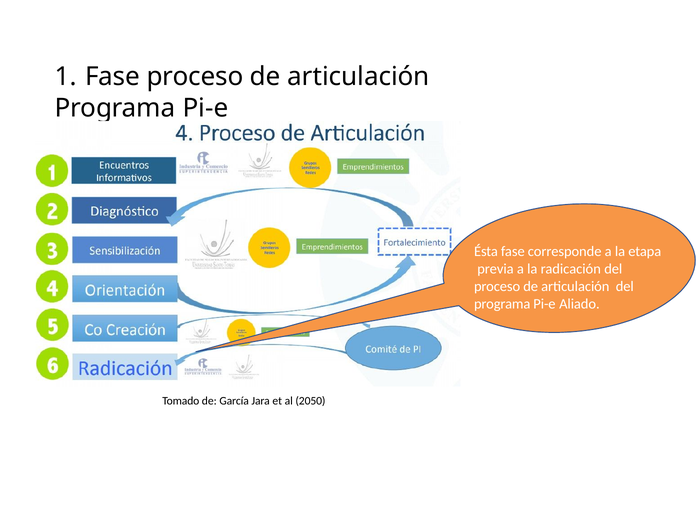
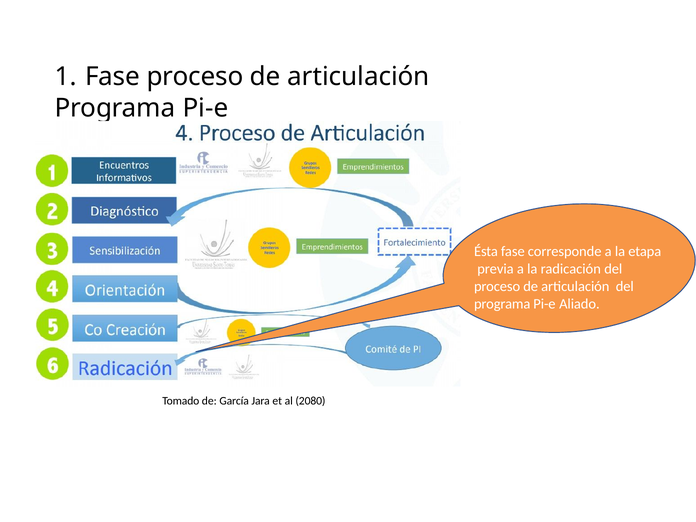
2050: 2050 -> 2080 (310, 401)
